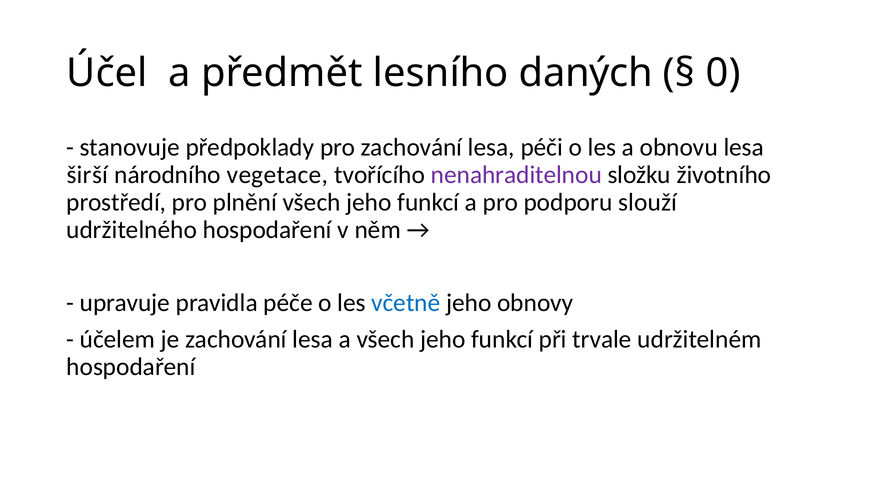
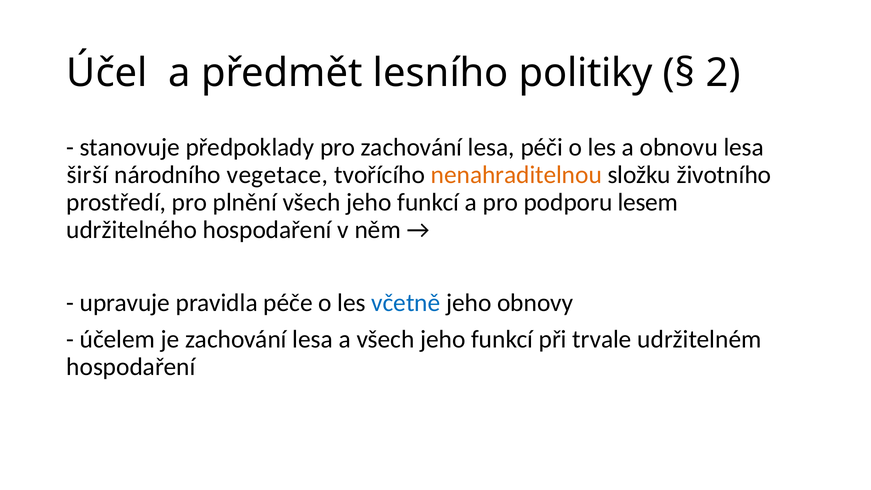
daných: daných -> politiky (586, 73)
0: 0 -> 2 (723, 73)
nenahraditelnou colour: purple -> orange (516, 175)
slouží: slouží -> lesem (648, 202)
